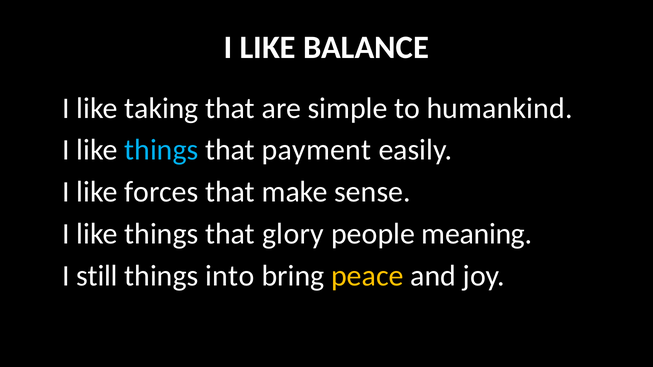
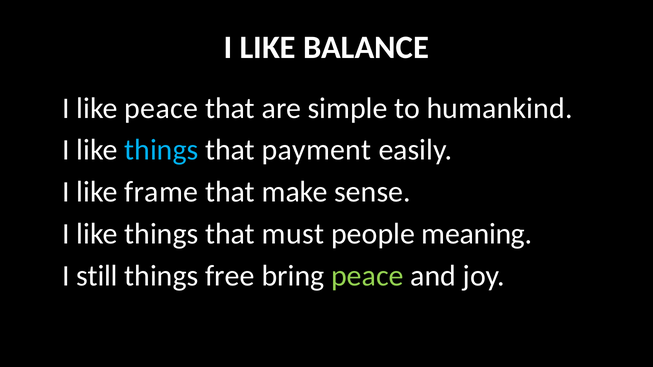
like taking: taking -> peace (161, 108)
forces: forces -> frame (161, 192)
glory: glory -> must (293, 234)
into: into -> free (230, 276)
peace colour: yellow -> light green (367, 276)
